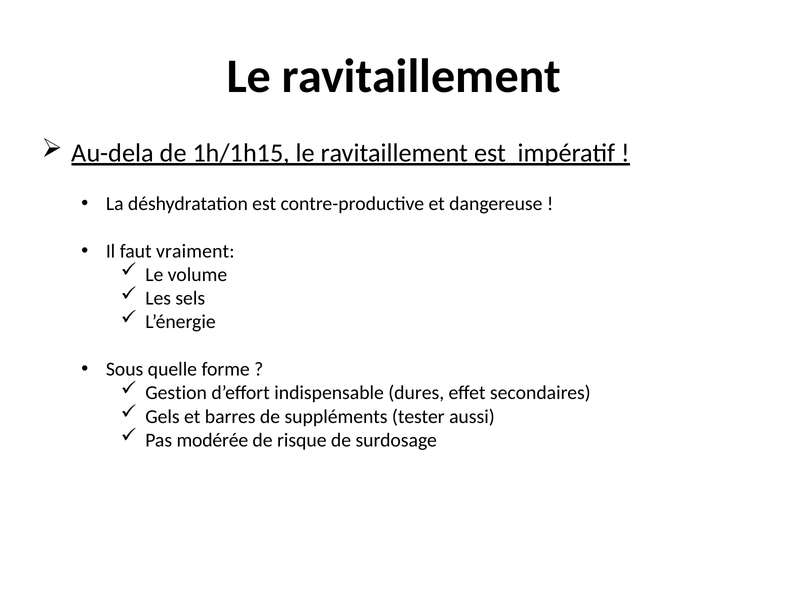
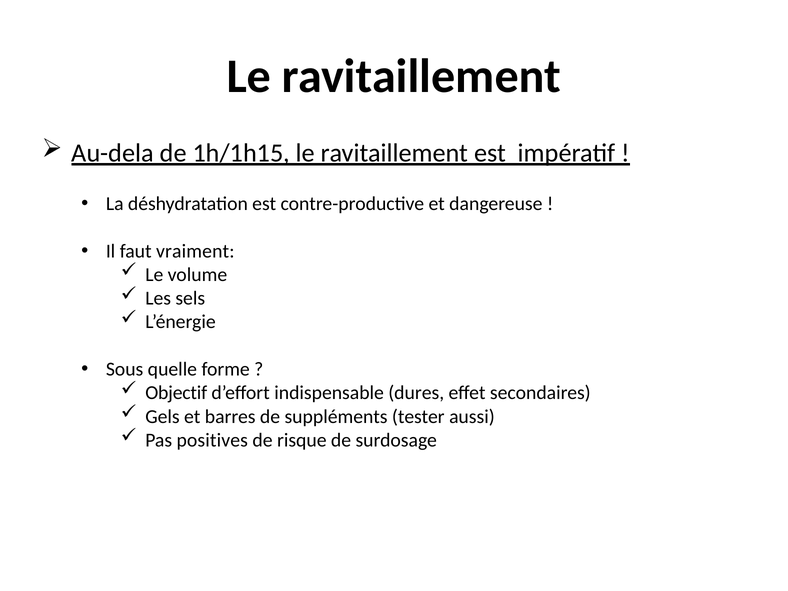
Gestion: Gestion -> Objectif (176, 393)
modérée: modérée -> positives (212, 440)
